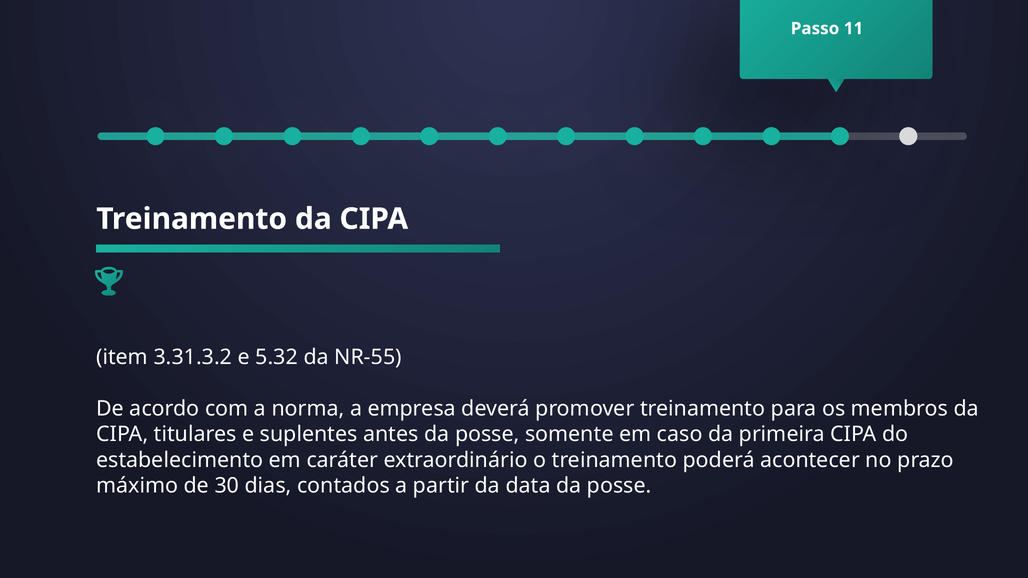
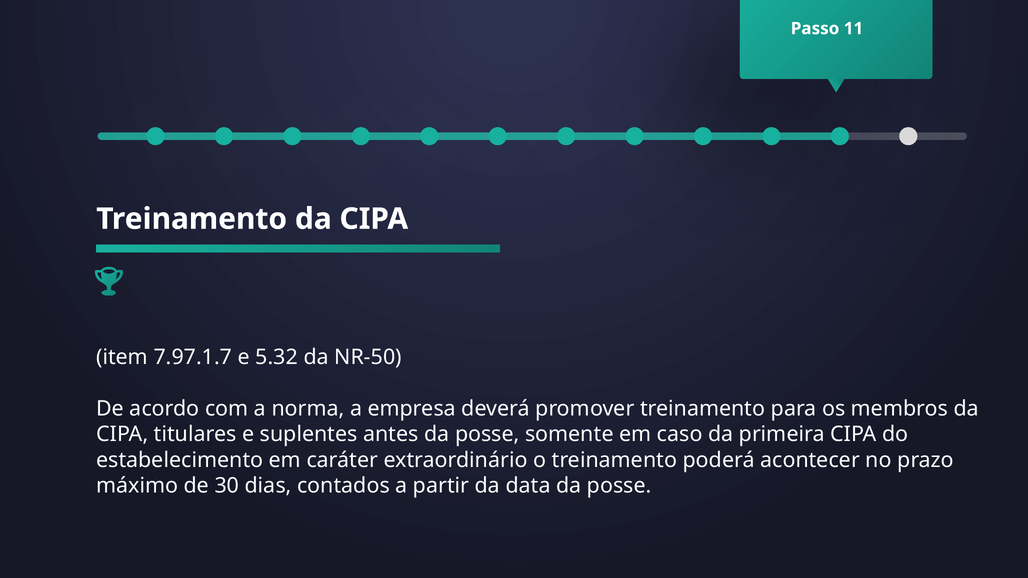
3.31.3.2: 3.31.3.2 -> 7.97.1.7 (193, 357)
NR-55: NR-55 -> NR-50 (368, 357)
